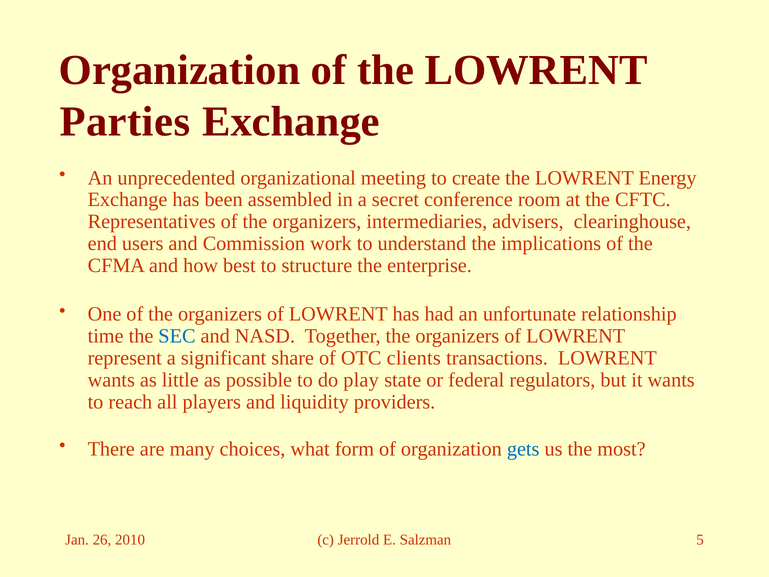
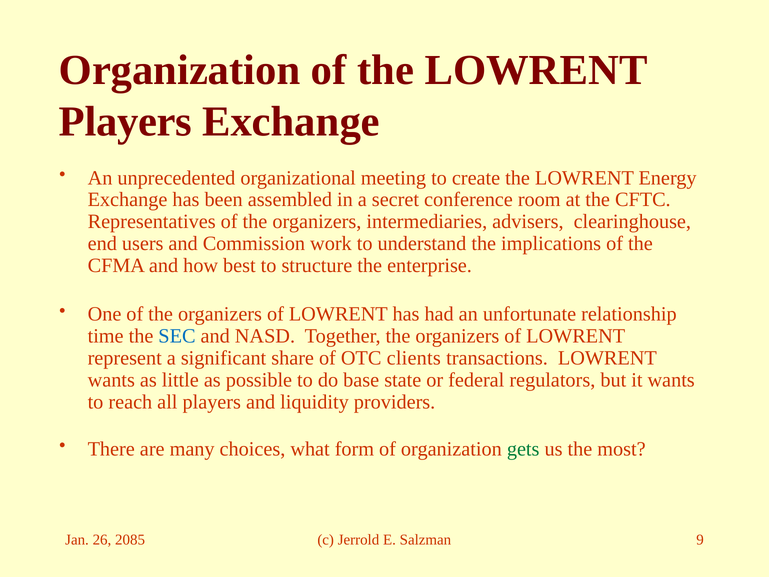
Parties: Parties -> Players (125, 122)
play: play -> base (361, 380)
gets colour: blue -> green (523, 449)
2010: 2010 -> 2085 (130, 539)
5: 5 -> 9 (700, 539)
